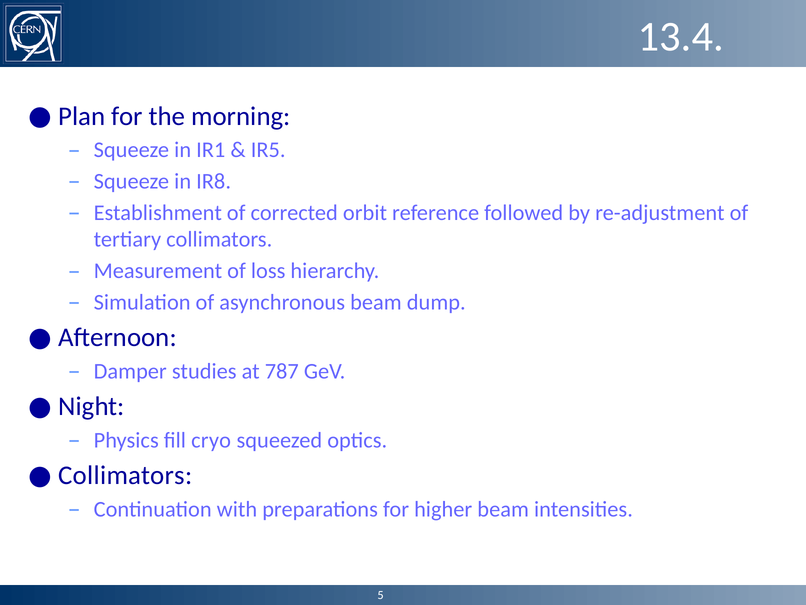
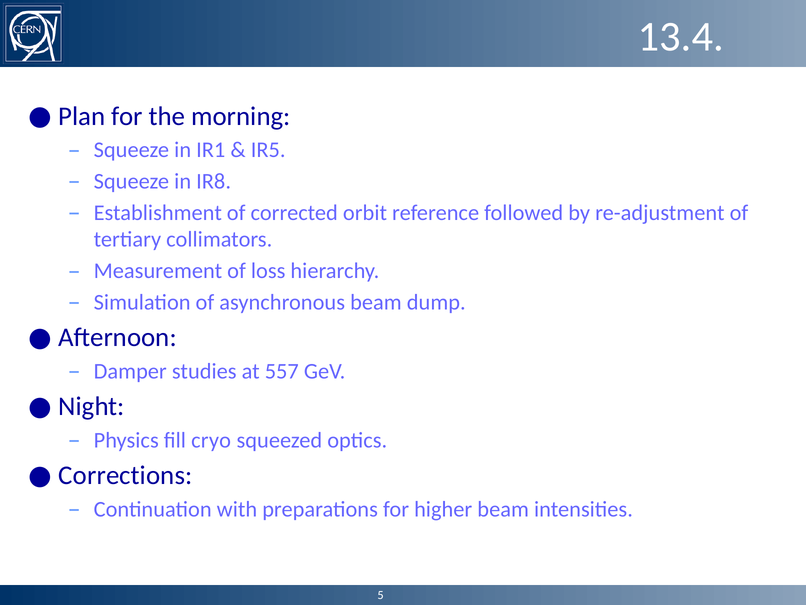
787: 787 -> 557 (282, 371)
Collimators: Collimators -> Corrections (125, 475)
